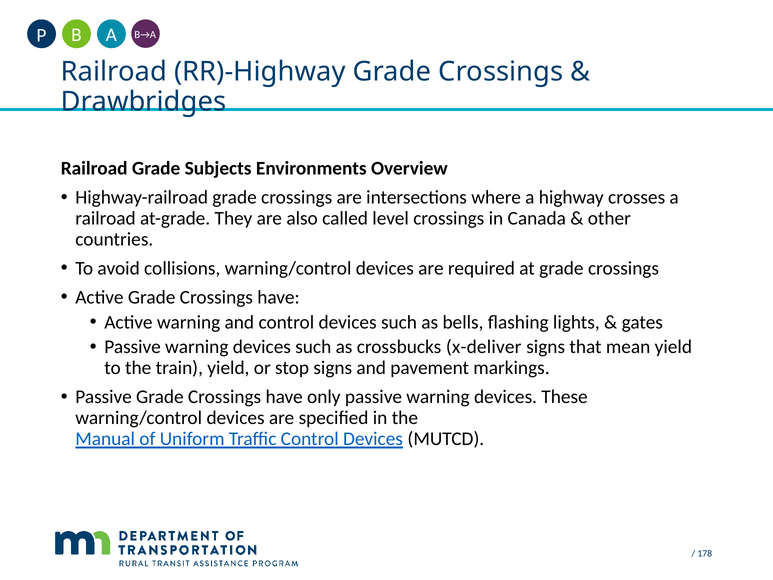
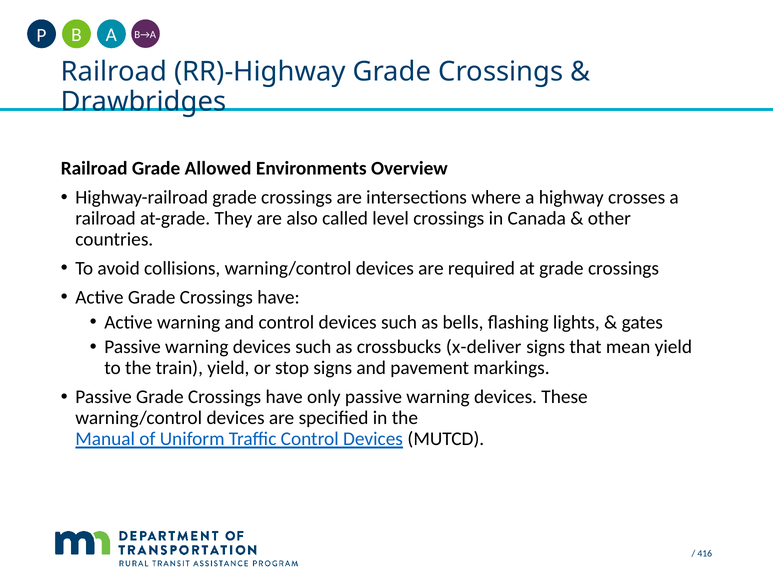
Subjects: Subjects -> Allowed (218, 169)
178: 178 -> 416 (705, 553)
